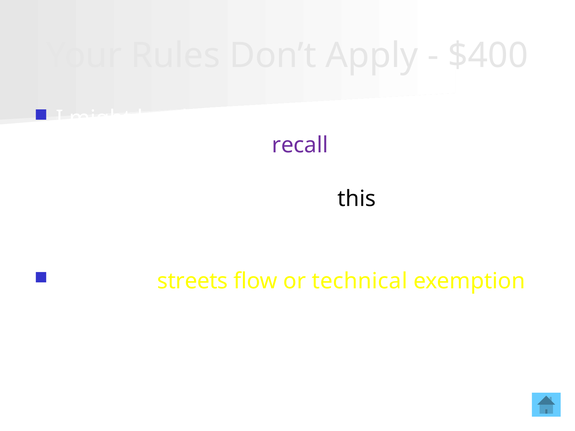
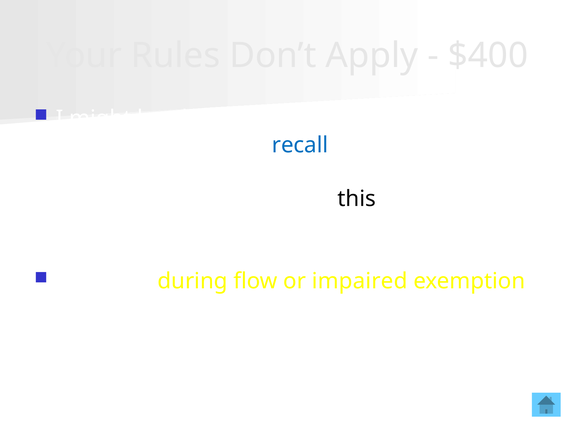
recall colour: purple -> blue (300, 145)
streets: streets -> during (193, 281)
technical: technical -> impaired (360, 281)
